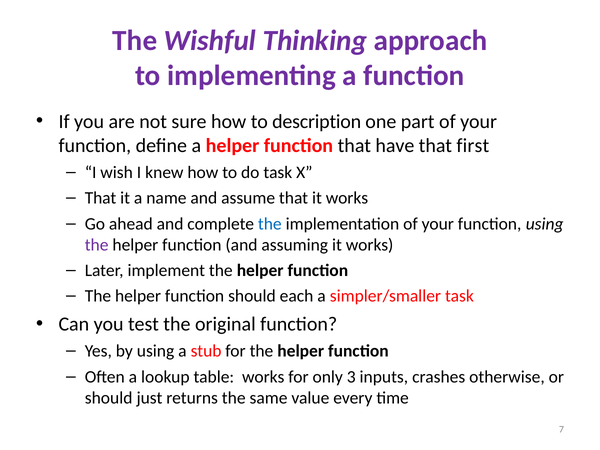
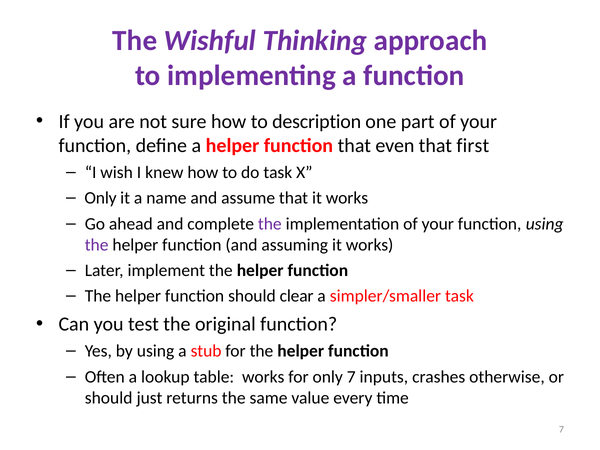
have: have -> even (395, 145)
That: That -> Only (101, 198)
the colour: blue -> purple (270, 224)
each: each -> clear (297, 296)
only 3: 3 -> 7 (351, 377)
